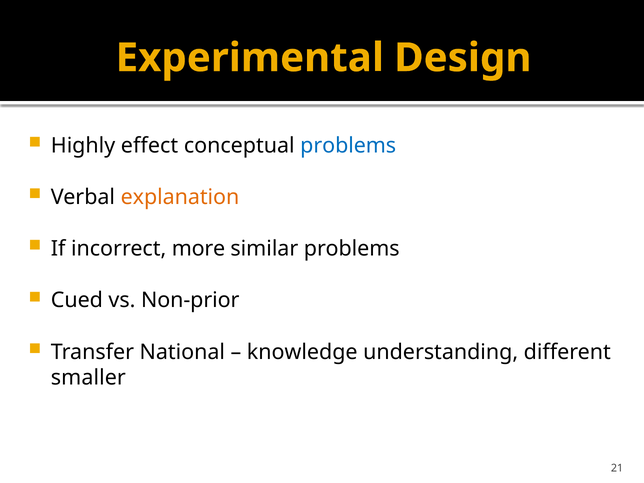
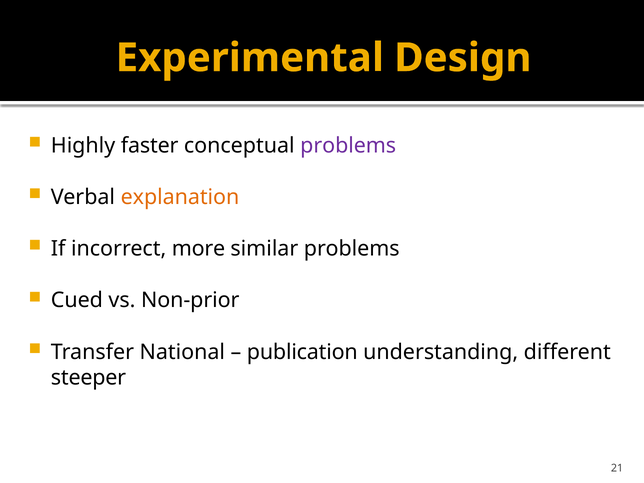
effect: effect -> faster (150, 146)
problems colour: blue -> purple (348, 146)
knowledge: knowledge -> publication (302, 352)
smaller: smaller -> steeper (88, 378)
